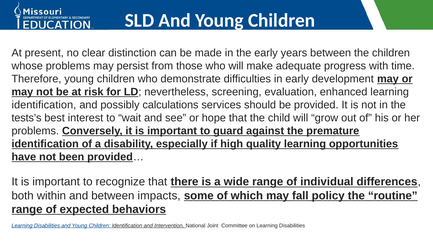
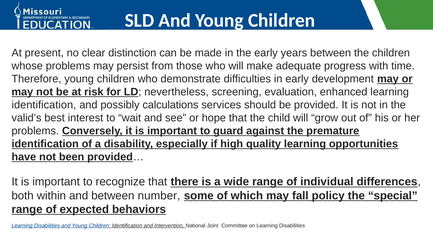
tests’s: tests’s -> valid’s (26, 118)
impacts: impacts -> number (159, 195)
routine: routine -> special (393, 195)
